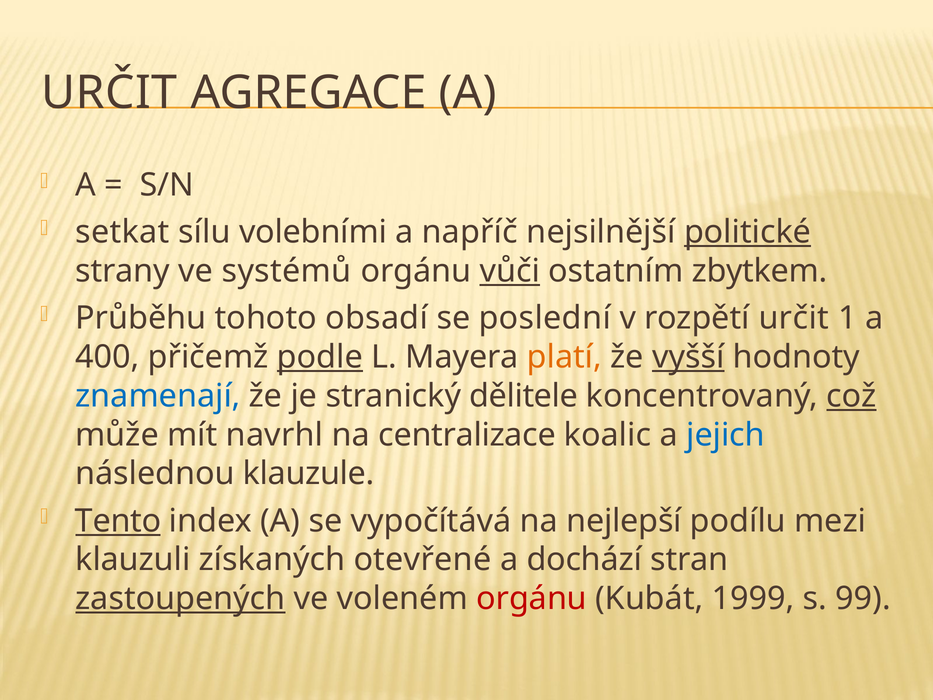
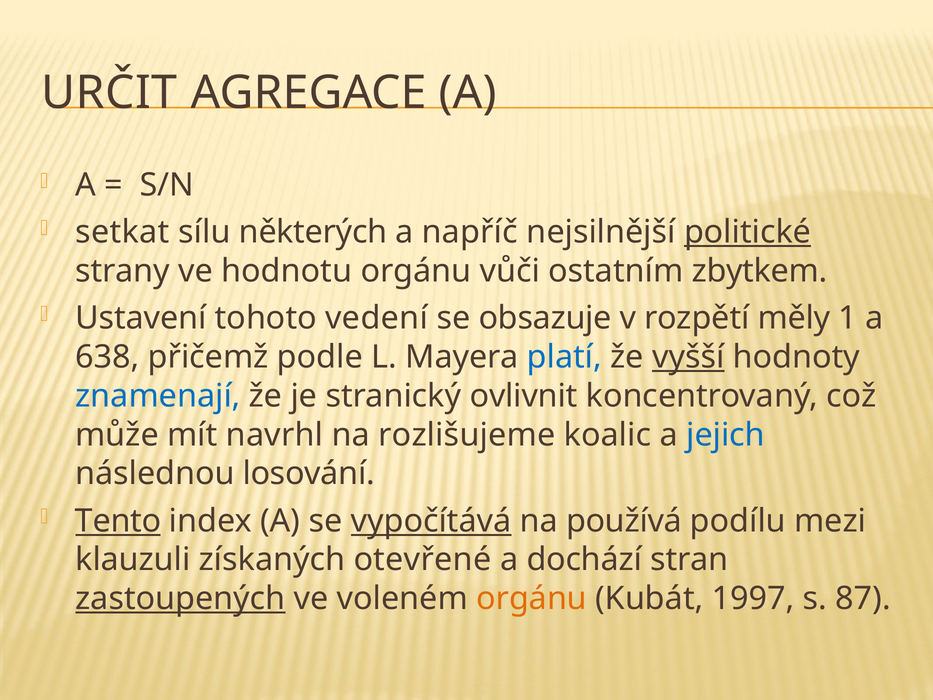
volebními: volebními -> některých (313, 232)
systémů: systémů -> hodnotu (287, 271)
vůči underline: present -> none (510, 271)
Průběhu: Průběhu -> Ustavení (141, 318)
obsadí: obsadí -> vedení (377, 318)
poslední: poslední -> obsazuje (545, 318)
rozpětí určit: určit -> měly (794, 318)
400: 400 -> 638 (107, 357)
podle underline: present -> none (320, 357)
platí colour: orange -> blue (564, 357)
dělitele: dělitele -> ovlivnit (524, 396)
což underline: present -> none (851, 396)
centralizace: centralizace -> rozlišujeme (467, 435)
klauzule: klauzule -> losování (309, 474)
vypočítává underline: none -> present (431, 521)
nejlepší: nejlepší -> používá (624, 521)
orgánu colour: red -> orange (532, 598)
1999: 1999 -> 1997 (753, 598)
99: 99 -> 87 (863, 598)
